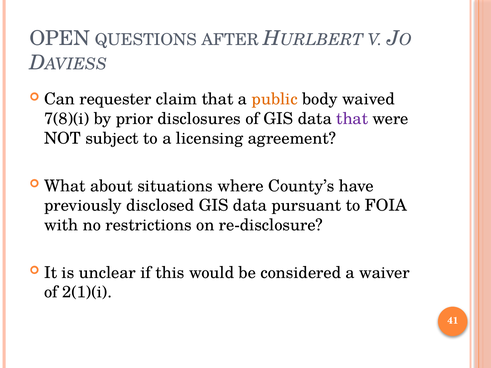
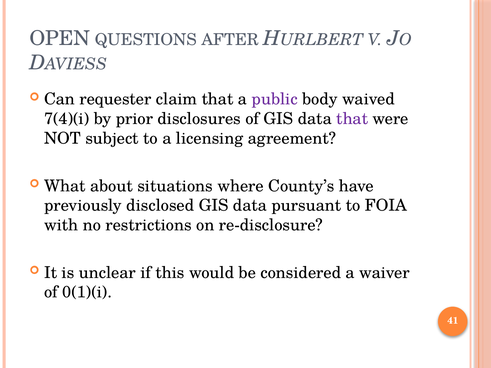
public colour: orange -> purple (275, 99)
7(8)(i: 7(8)(i -> 7(4)(i (67, 119)
2(1)(i: 2(1)(i -> 0(1)(i (87, 292)
